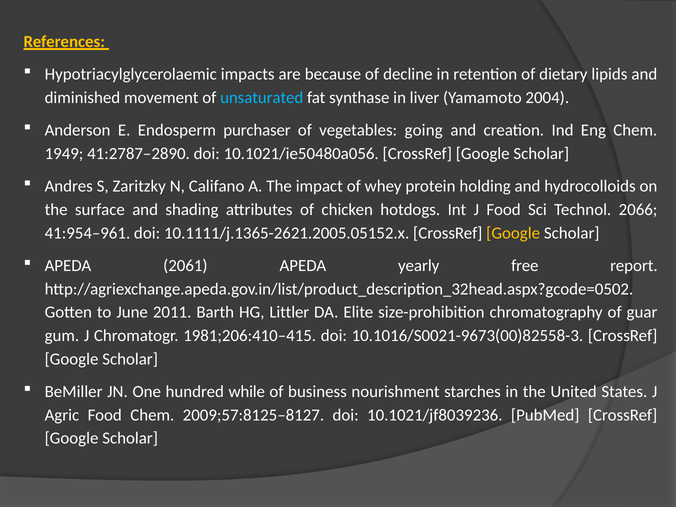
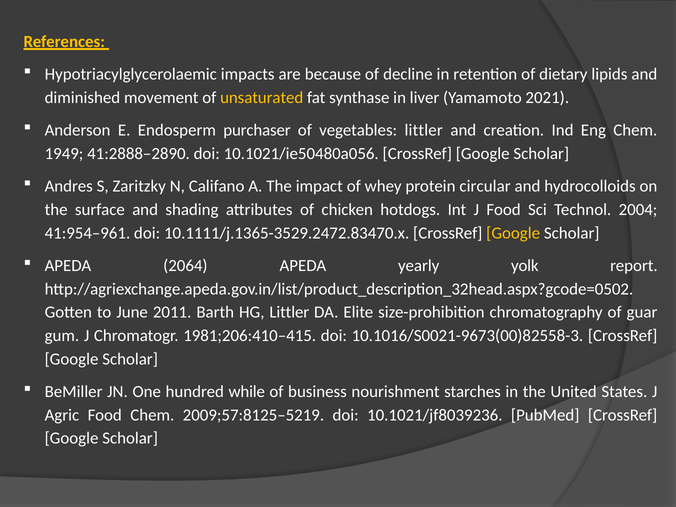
unsaturated colour: light blue -> yellow (262, 98)
2004: 2004 -> 2021 (547, 98)
vegetables going: going -> littler (424, 130)
41:2787–2890: 41:2787–2890 -> 41:2888–2890 (139, 154)
holding: holding -> circular (485, 186)
2066: 2066 -> 2004 (638, 210)
10.1111/j.1365-2621.2005.05152.x: 10.1111/j.1365-2621.2005.05152.x -> 10.1111/j.1365-3529.2472.83470.x (287, 233)
2061: 2061 -> 2064 (185, 266)
free: free -> yolk (525, 266)
2009;57:8125–8127: 2009;57:8125–8127 -> 2009;57:8125–5219 (253, 415)
